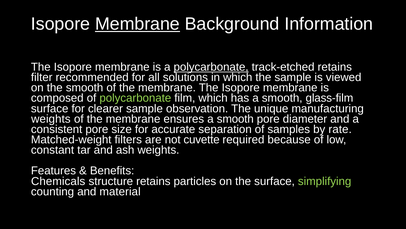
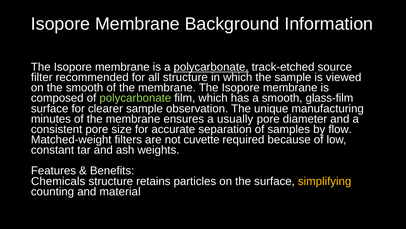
Membrane underline: present -> none (137, 24)
track-etched retains: retains -> source (335, 67)
all solutions: solutions -> structure (185, 77)
weights: weights -> minutes (51, 119)
ensures a smooth: smooth -> usually (235, 119)
rate: rate -> flow (340, 129)
simplifying colour: light green -> yellow (325, 181)
